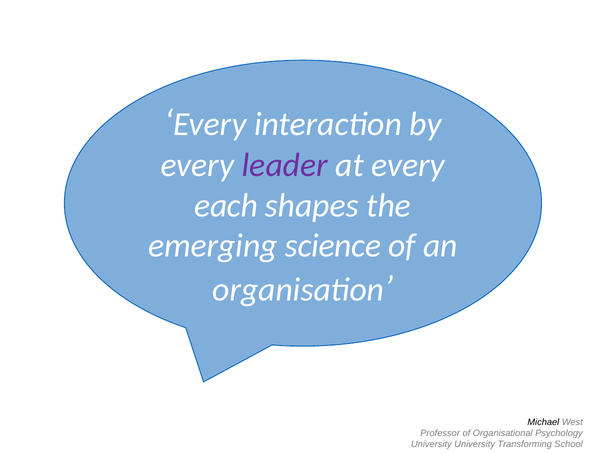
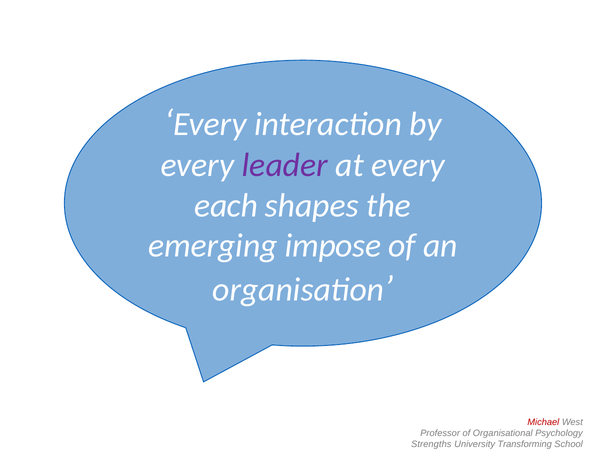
science: science -> impose (333, 246)
Michael colour: black -> red (543, 423)
University: University -> Strengths (431, 445)
